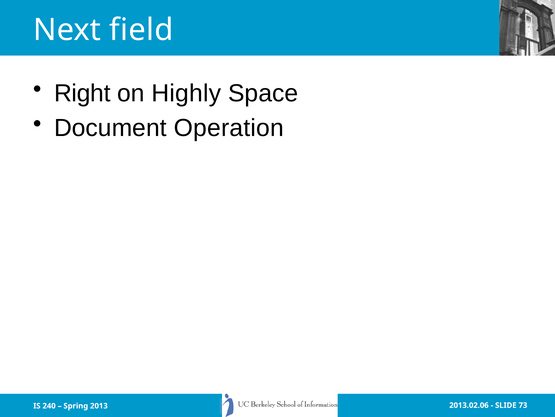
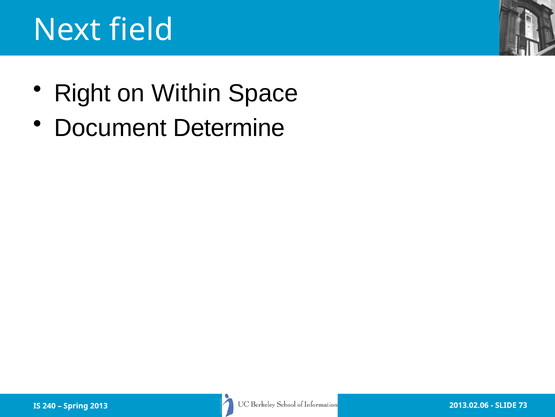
Highly: Highly -> Within (186, 93)
Operation: Operation -> Determine (229, 128)
